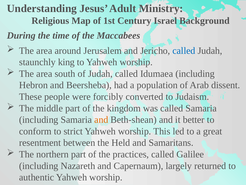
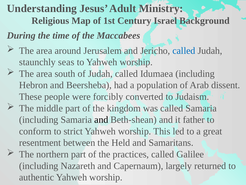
king: king -> seas (66, 62)
and colour: orange -> black (101, 119)
better: better -> father (194, 119)
